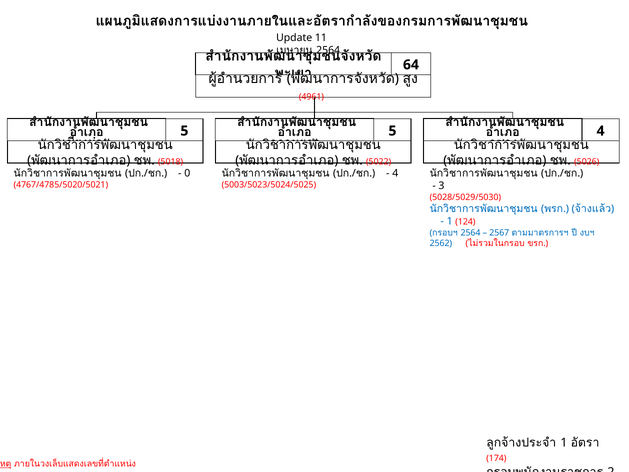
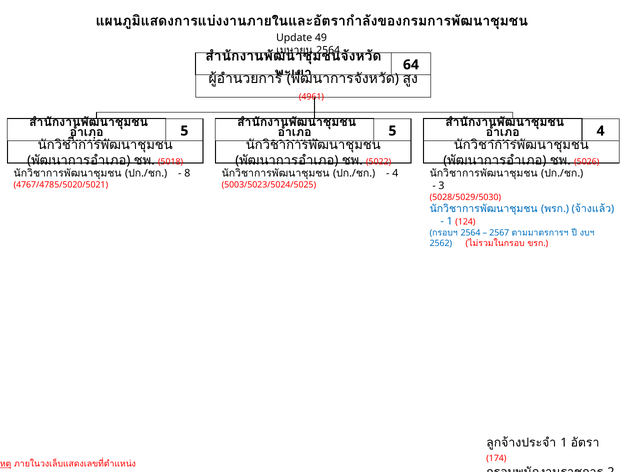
11: 11 -> 49 (321, 38)
0: 0 -> 8 (187, 173)
